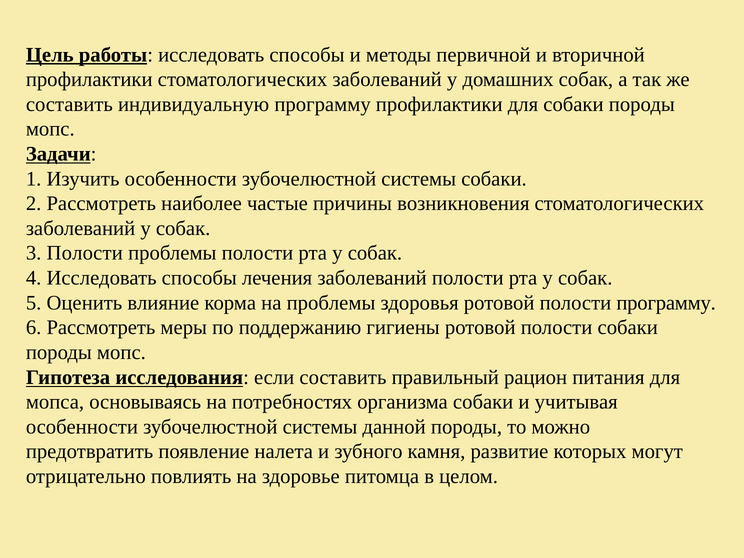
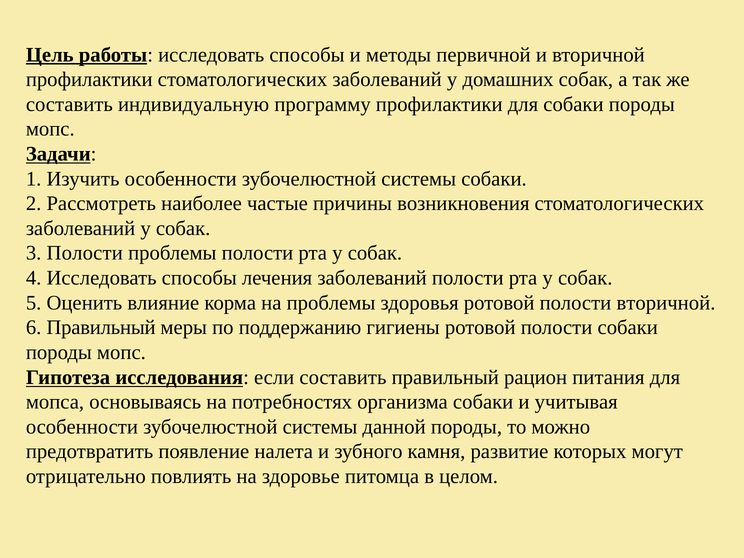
полости программу: программу -> вторичной (666, 303)
6 Рассмотреть: Рассмотреть -> Правильный (101, 328)
